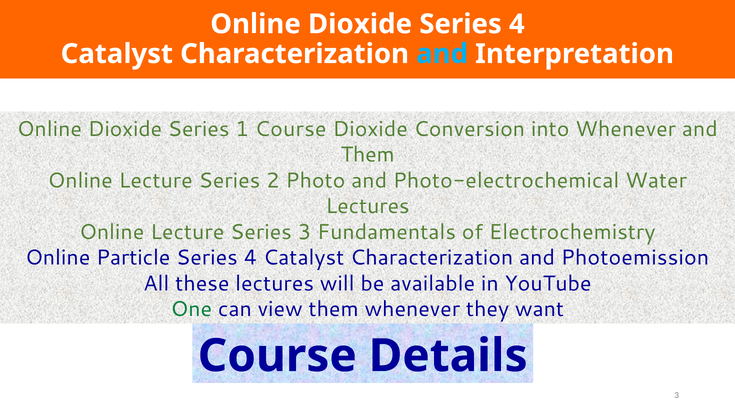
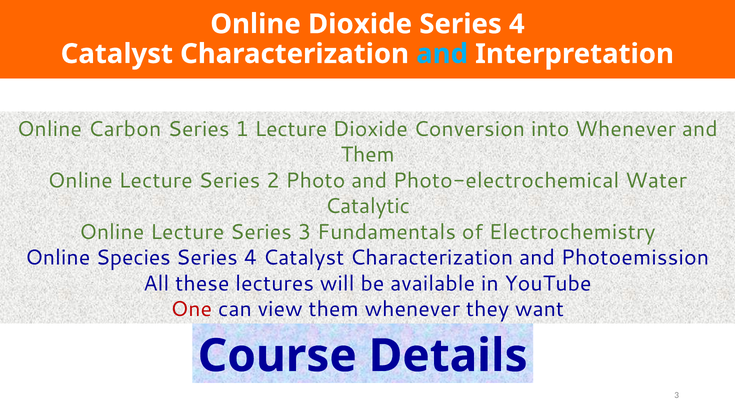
Dioxide: Dioxide -> Carbon (125, 129)
1 Course: Course -> Lecture (291, 129)
Lectures: Lectures -> Catalytic (368, 206)
Particle: Particle -> Species (133, 257)
One colour: green -> red (191, 309)
